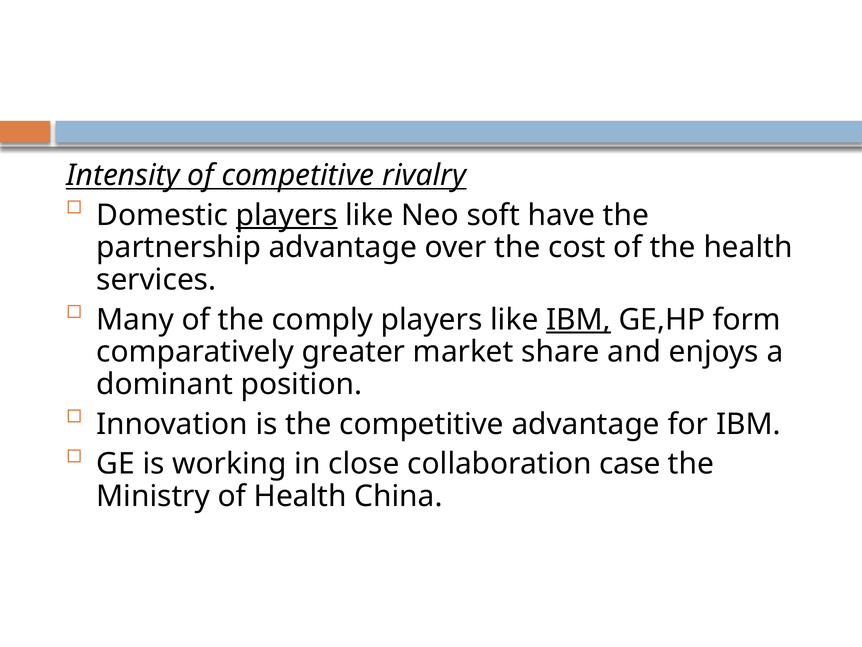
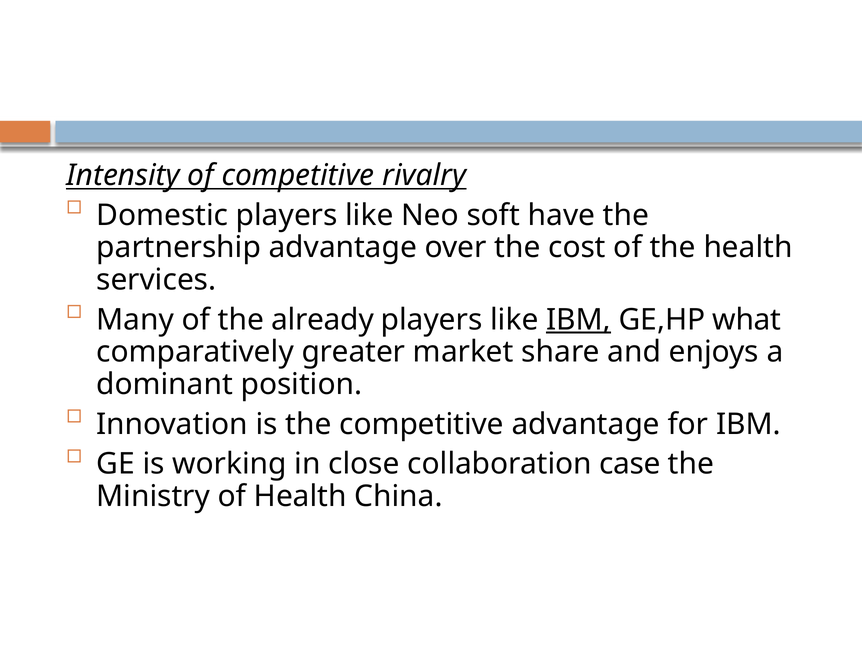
players underline: present -> none (287, 215)
comply: comply -> already (323, 319)
form: form -> what (747, 319)
